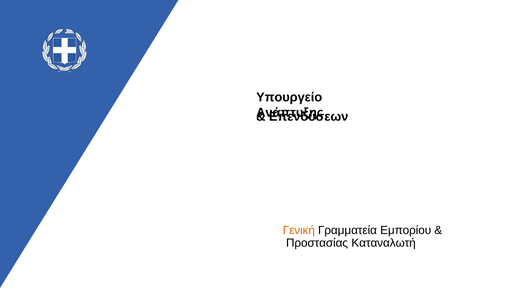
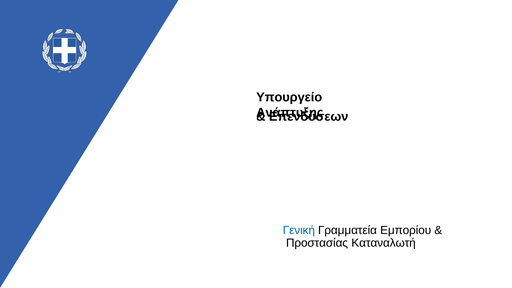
Γενική colour: orange -> blue (299, 230)
